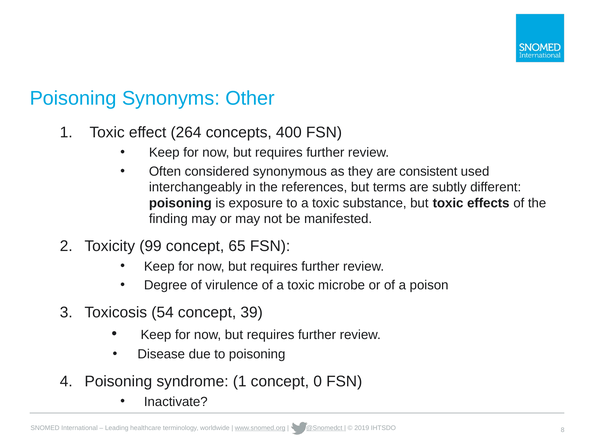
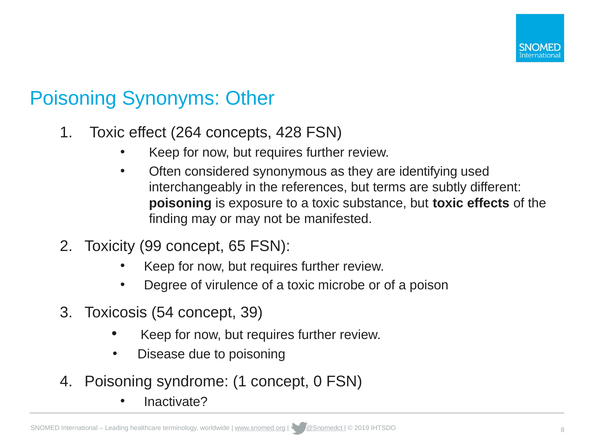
400: 400 -> 428 (289, 132)
consistent: consistent -> identifying (428, 171)
